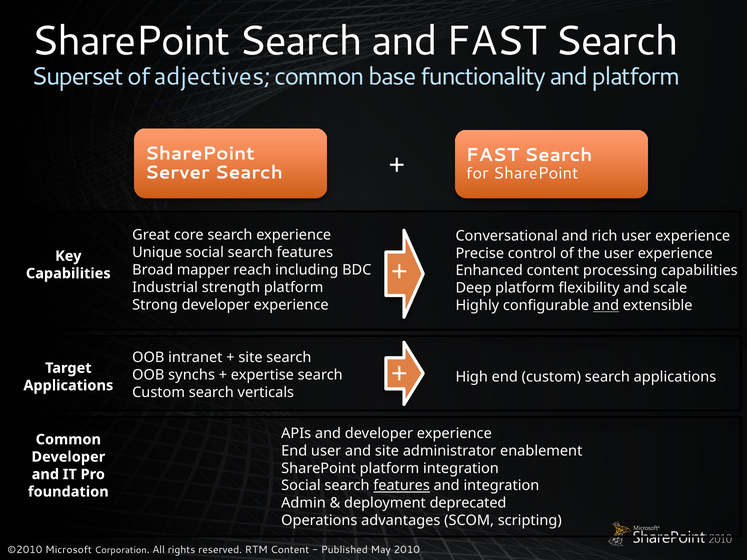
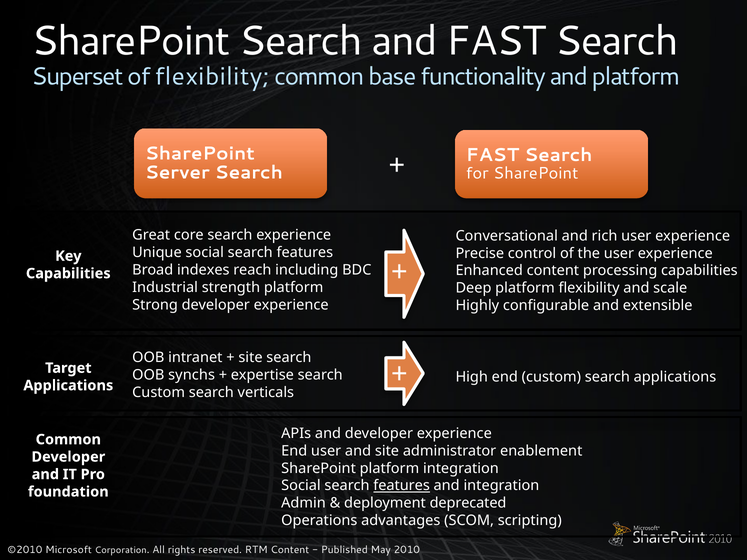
of adjectives: adjectives -> flexibility (212, 77)
mapper: mapper -> indexes (203, 270)
and underline: present -> none (606, 306)
